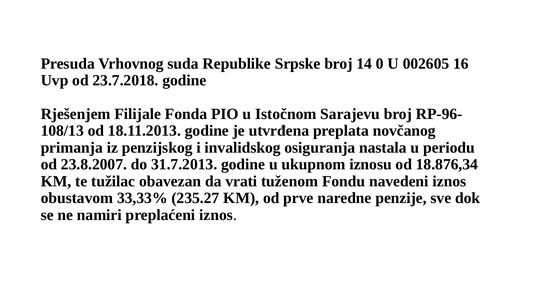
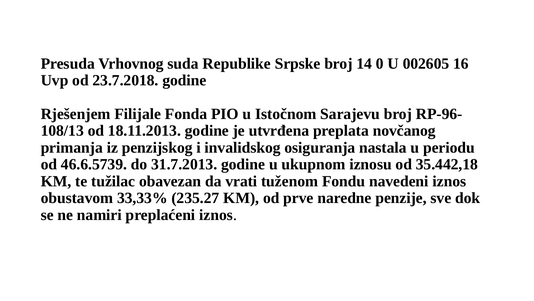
23.8.2007: 23.8.2007 -> 46.6.5739 (94, 164)
18.876,34: 18.876,34 -> 35.442,18 (447, 164)
